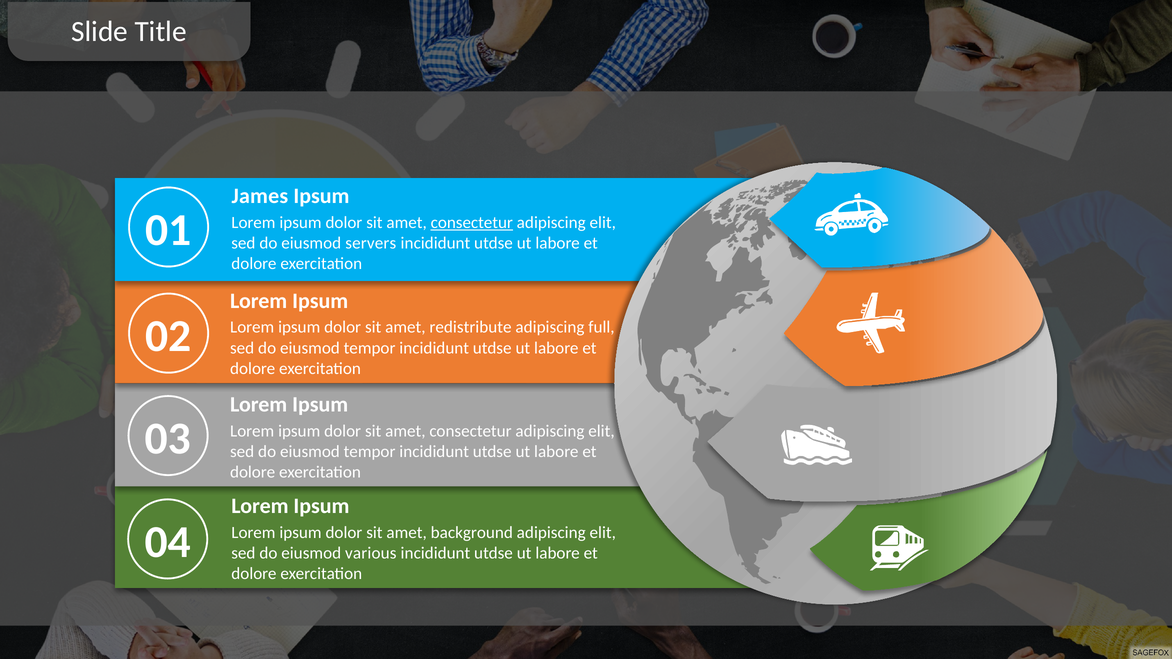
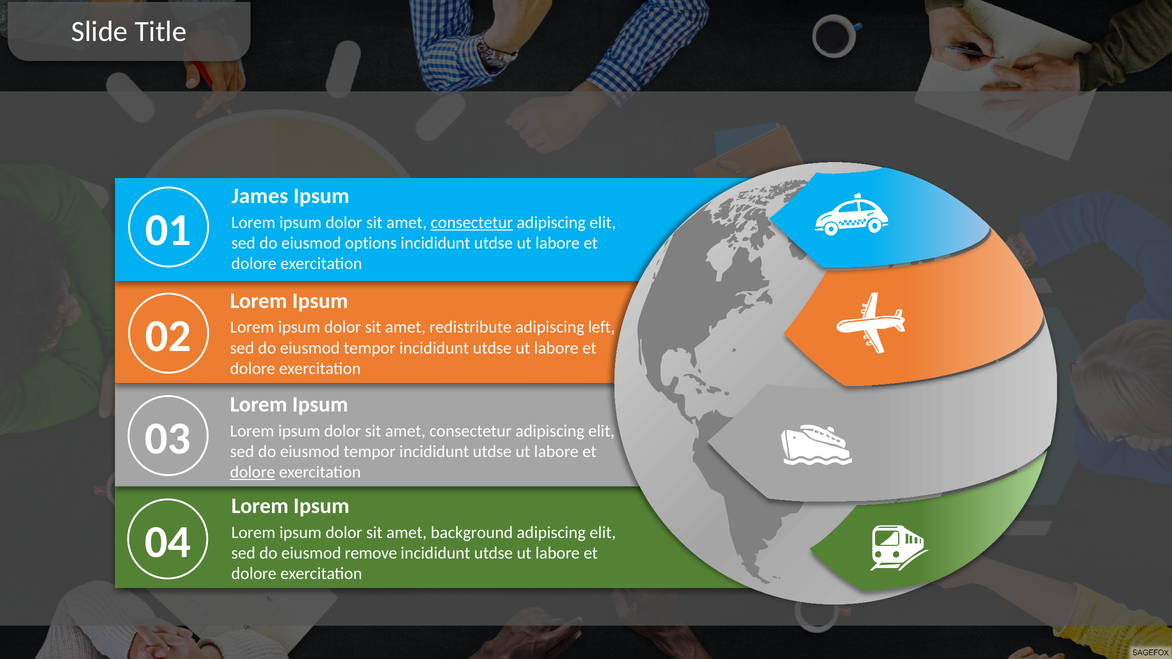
servers: servers -> options (371, 243)
full: full -> left (602, 327)
dolore underline: none -> present (253, 472)
various: various -> remove (371, 553)
